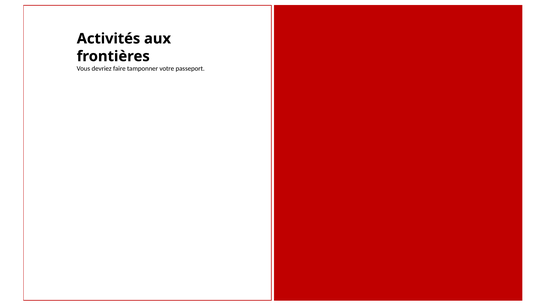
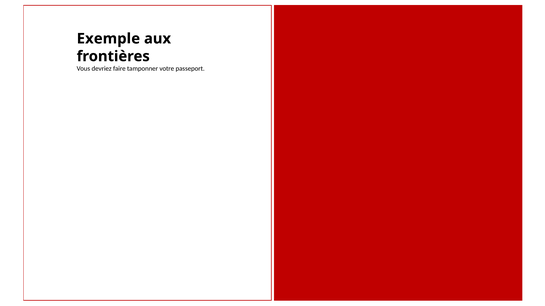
Activités: Activités -> Exemple (108, 39)
